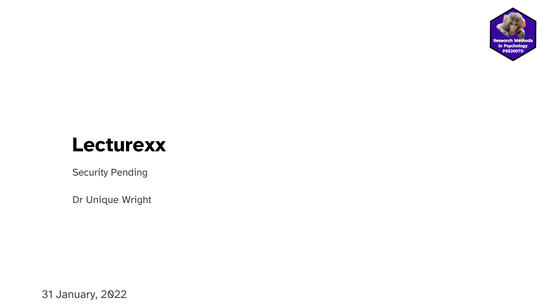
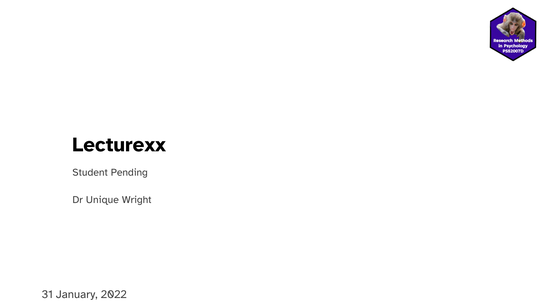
Security: Security -> Student (90, 172)
